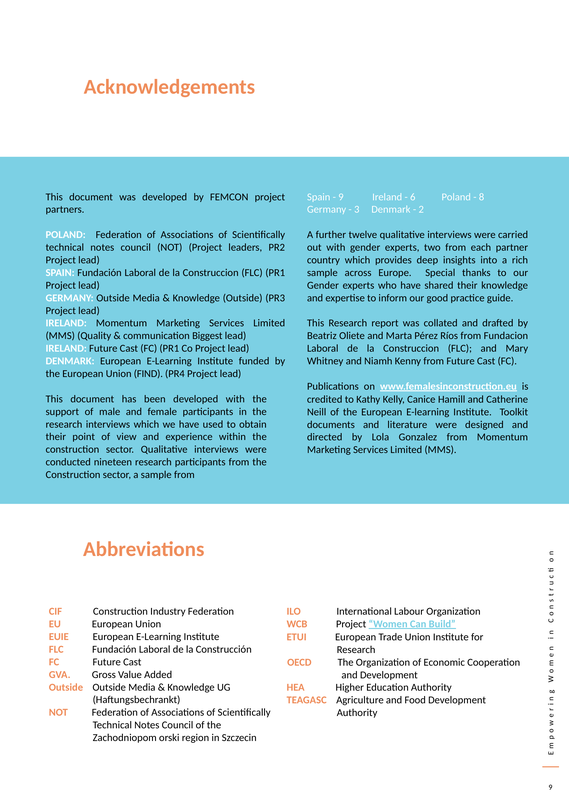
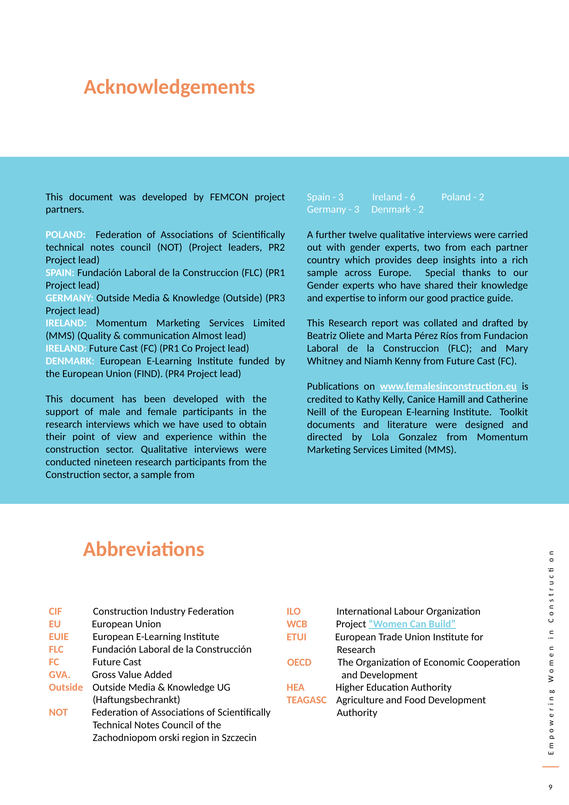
9: 9 -> 3 (341, 197)
8: 8 -> 2 (482, 197)
Biggest: Biggest -> Almost (207, 336)
